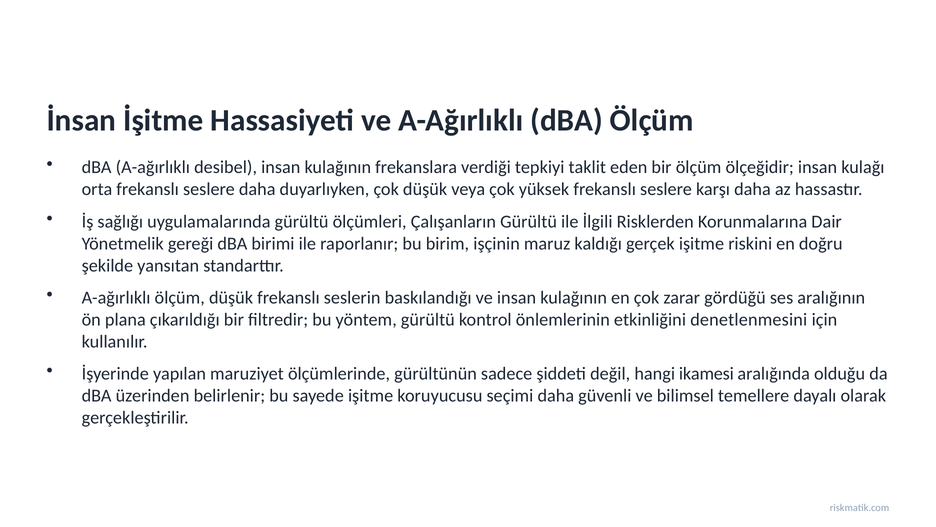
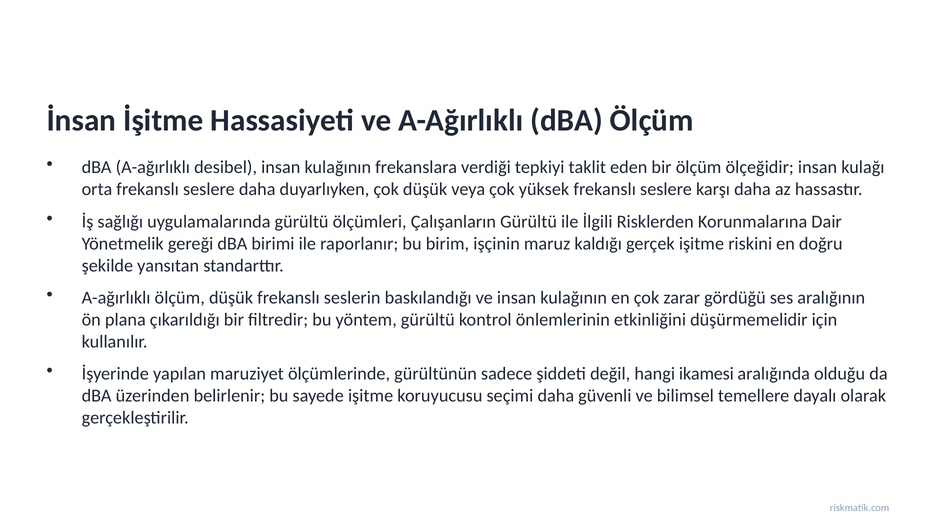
denetlenmesini: denetlenmesini -> düşürmemelidir (749, 319)
